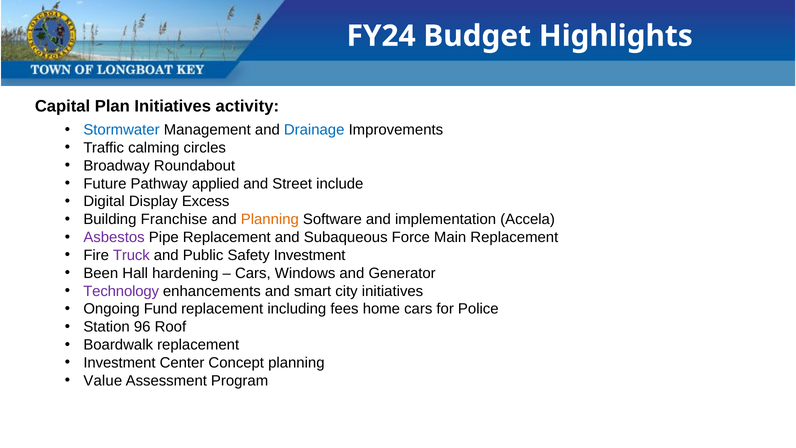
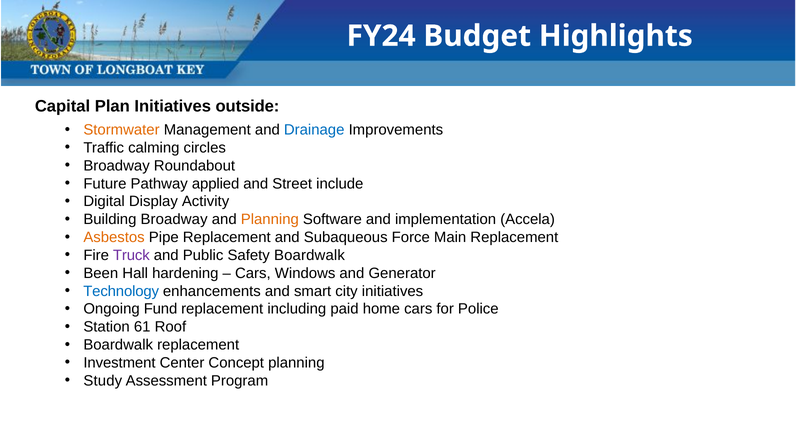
activity: activity -> outside (247, 106)
Stormwater colour: blue -> orange (122, 130)
Excess: Excess -> Activity (206, 201)
Building Franchise: Franchise -> Broadway (174, 219)
Asbestos colour: purple -> orange (114, 237)
Safety Investment: Investment -> Boardwalk (309, 255)
Technology colour: purple -> blue (121, 291)
fees: fees -> paid (344, 309)
96: 96 -> 61 (142, 327)
Value: Value -> Study (103, 381)
